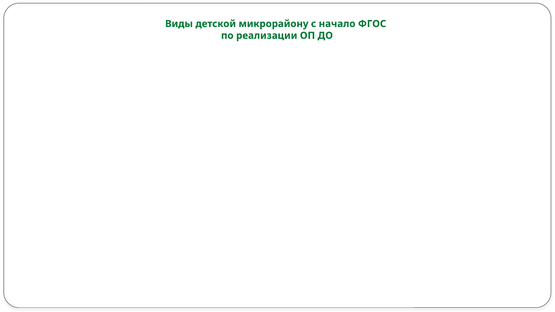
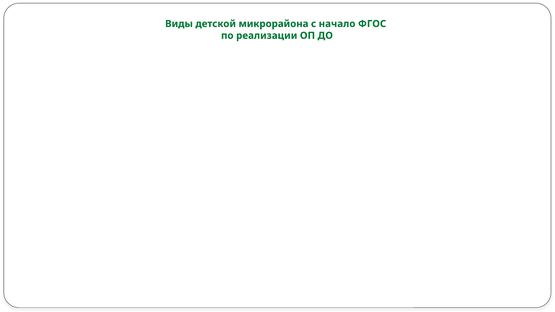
микрорайону: микрорайону -> микрорайона (274, 24)
